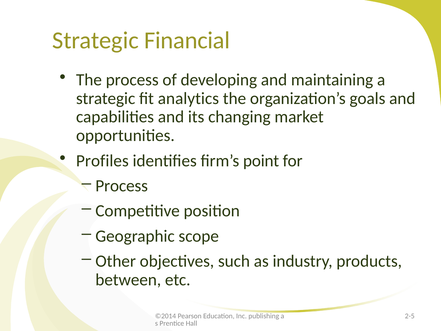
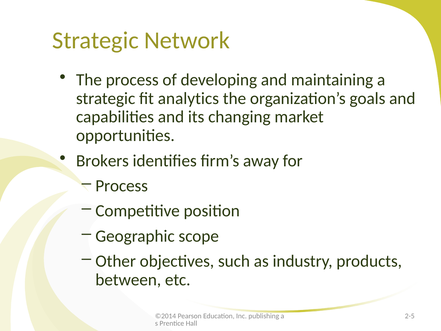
Financial: Financial -> Network (187, 40)
Profiles: Profiles -> Brokers (102, 161)
point: point -> away (261, 161)
